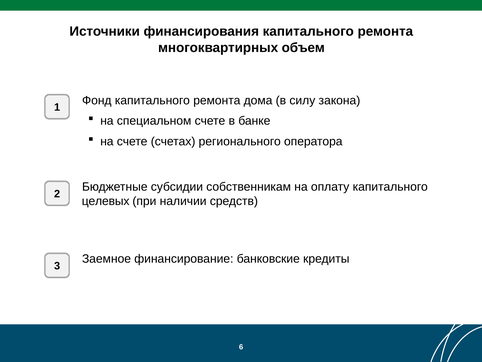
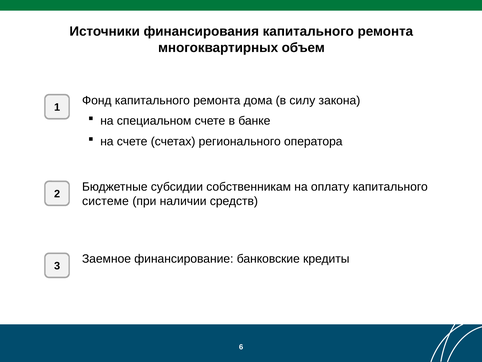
целевых: целевых -> системе (105, 201)
